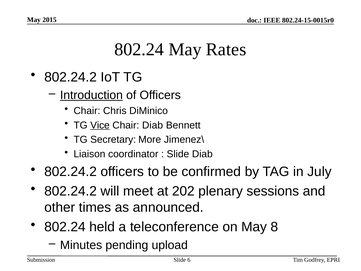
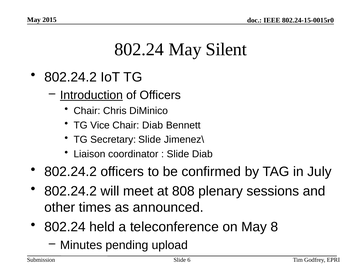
Rates: Rates -> Silent (226, 49)
Vice underline: present -> none (100, 125)
Secretary More: More -> Slide (150, 140)
202: 202 -> 808 (183, 191)
